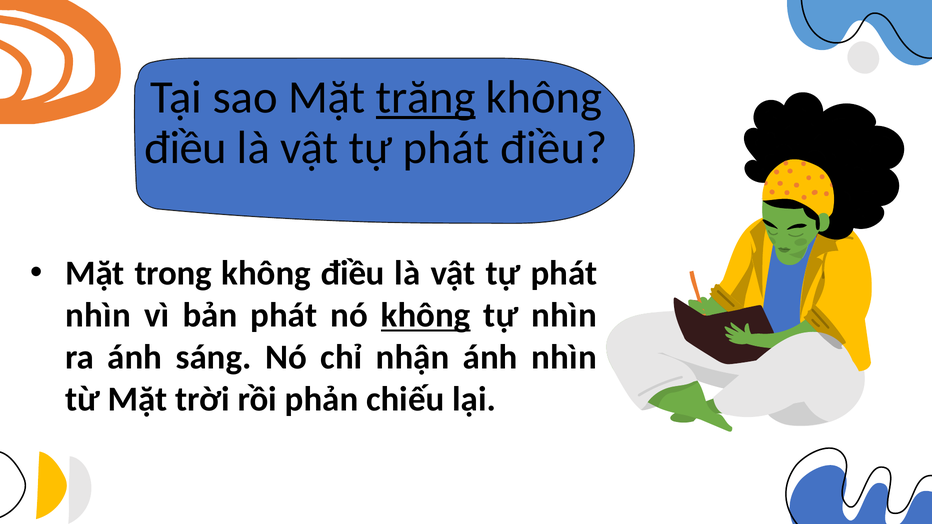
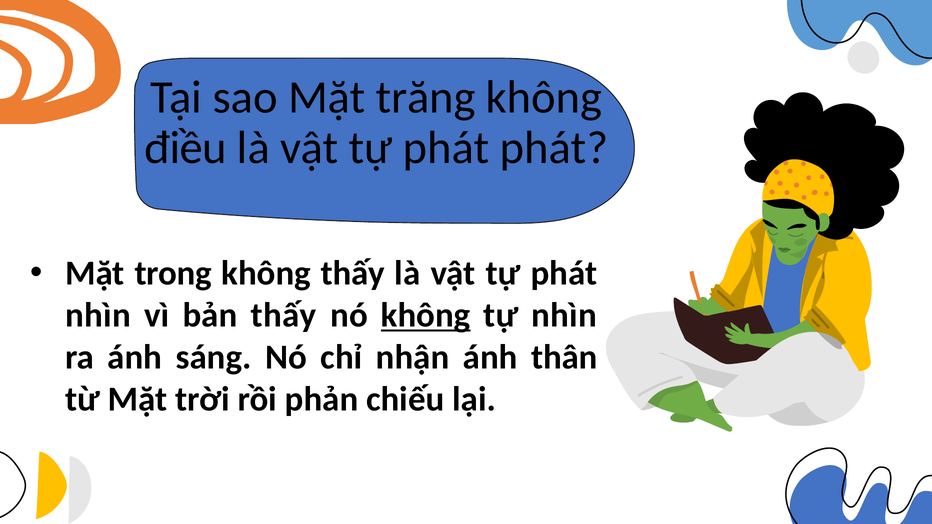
trăng underline: present -> none (426, 98)
phát điều: điều -> phát (554, 148)
điều: điều -> thấy (353, 274)
bản phát: phát -> thấy (284, 315)
ánh nhìn: nhìn -> thân (564, 357)
